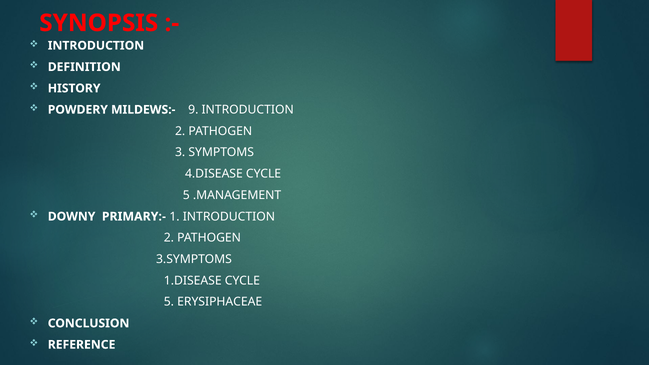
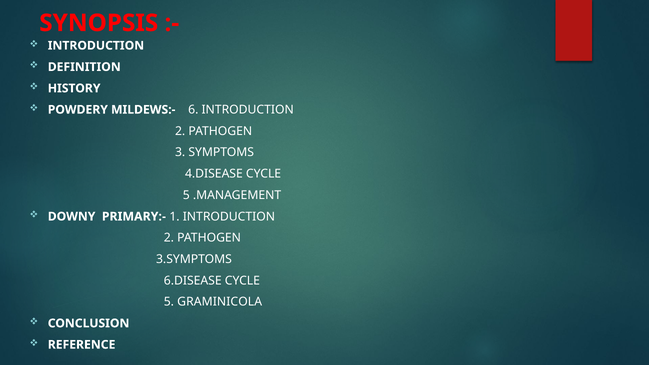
9: 9 -> 6 (193, 110)
1.DISEASE: 1.DISEASE -> 6.DISEASE (193, 281)
ERYSIPHACEAE: ERYSIPHACEAE -> GRAMINICOLA (220, 302)
